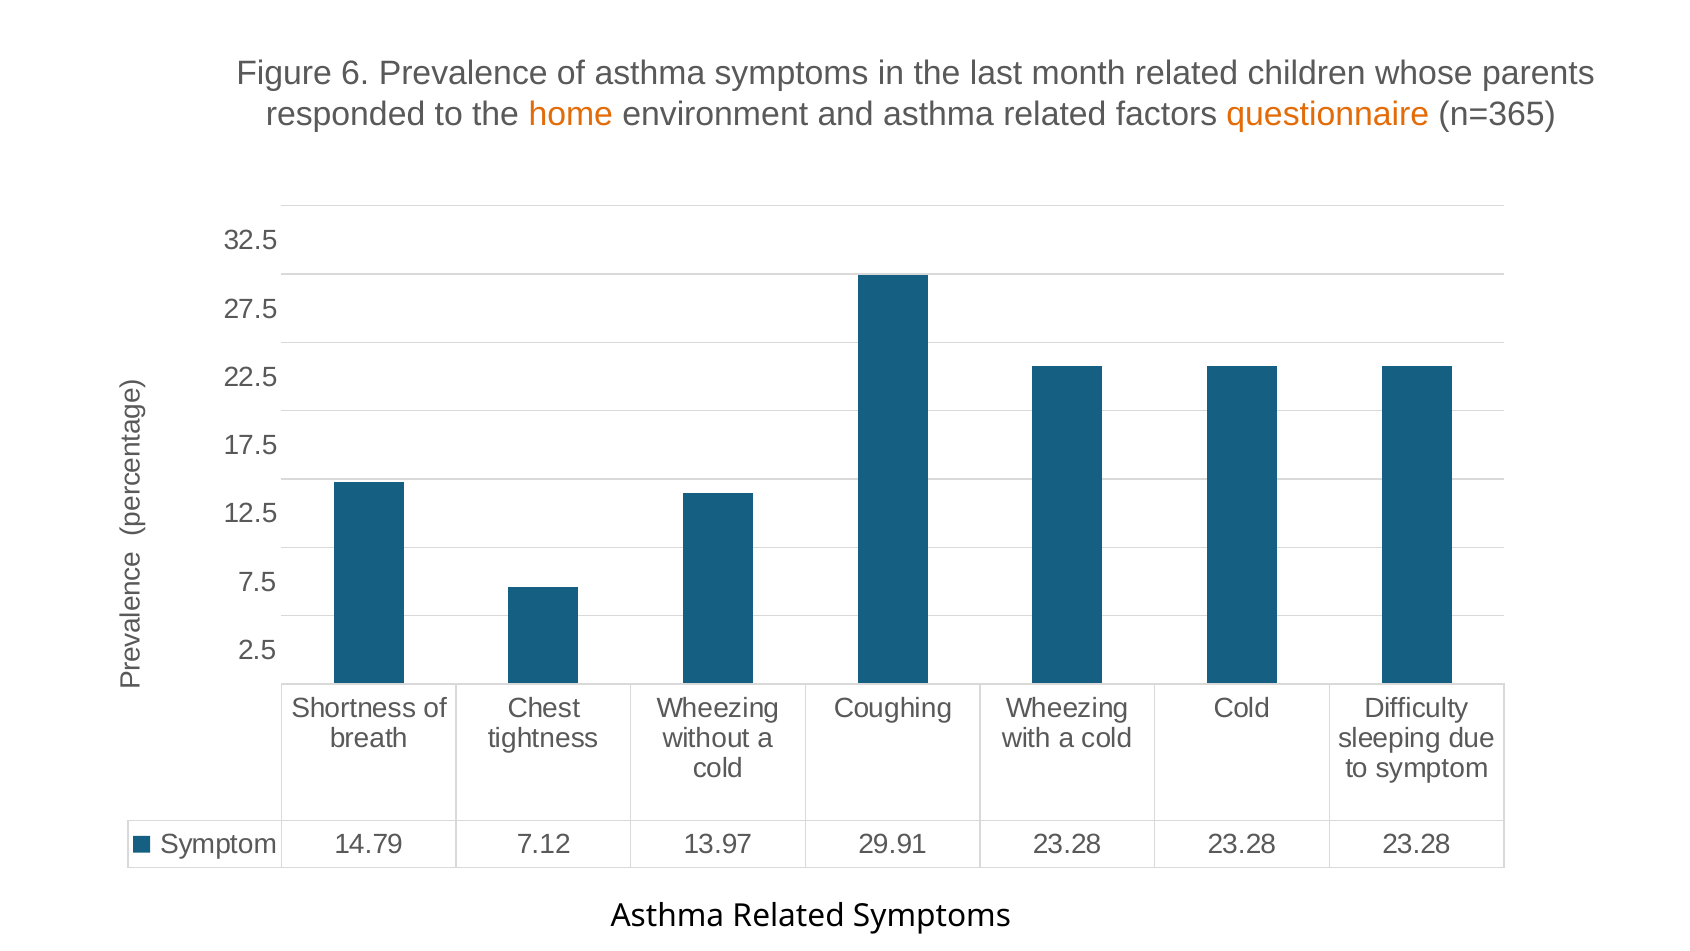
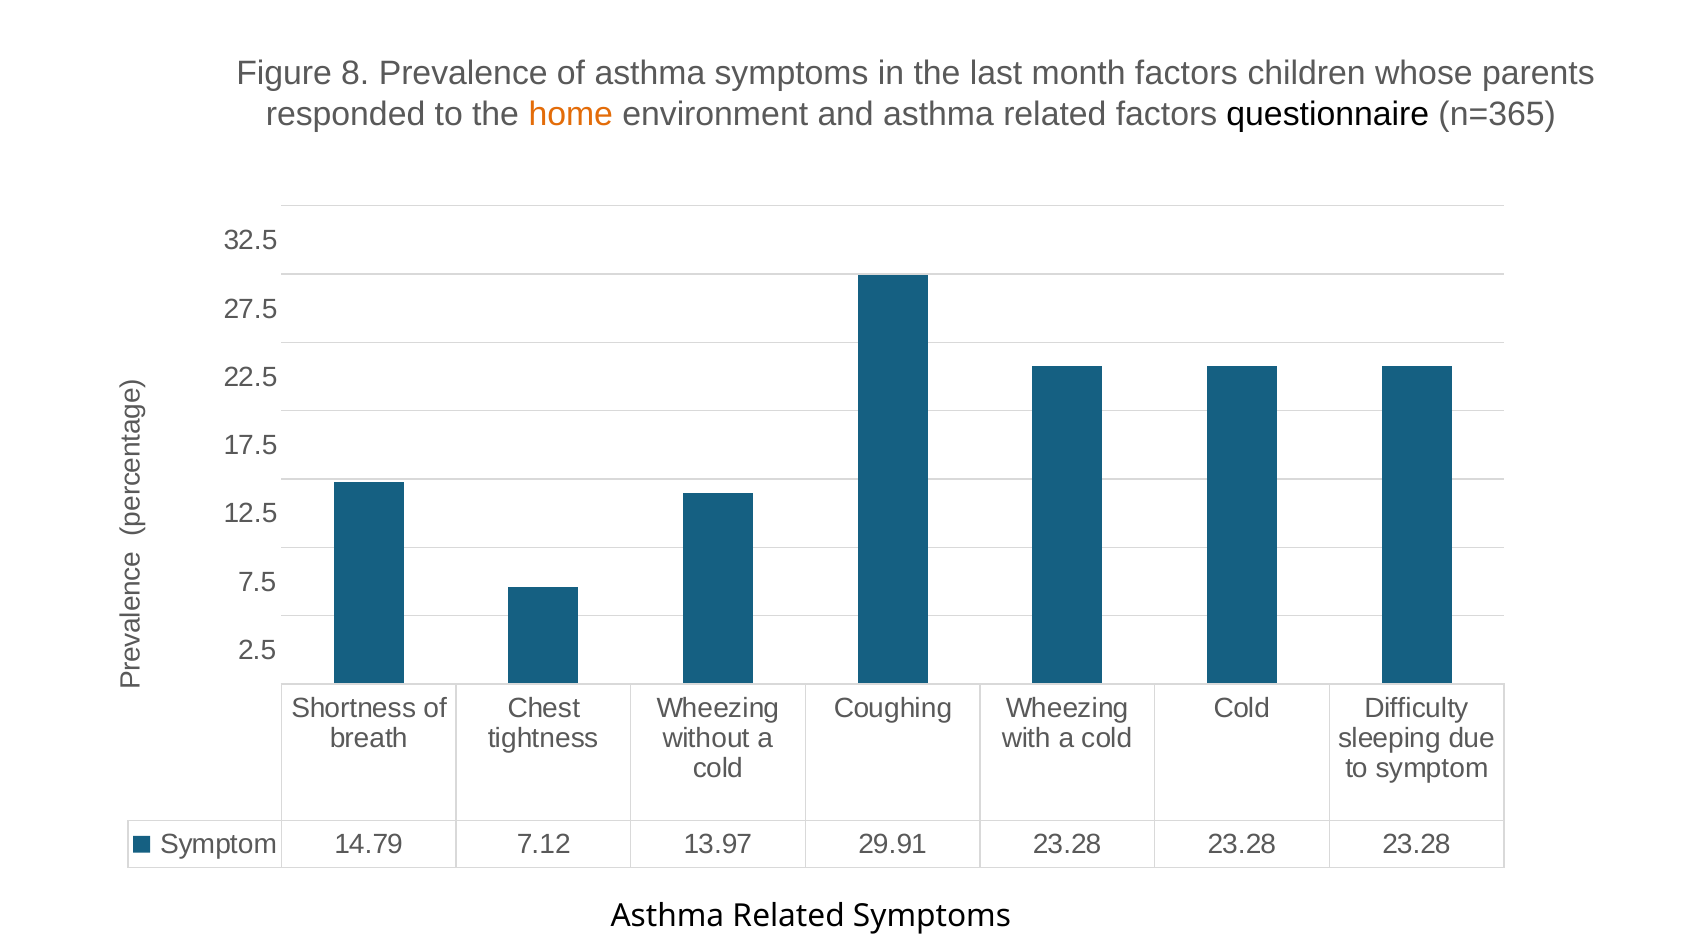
6: 6 -> 8 (355, 73)
month related: related -> factors (1186, 73)
questionnaire colour: orange -> black (1328, 114)
